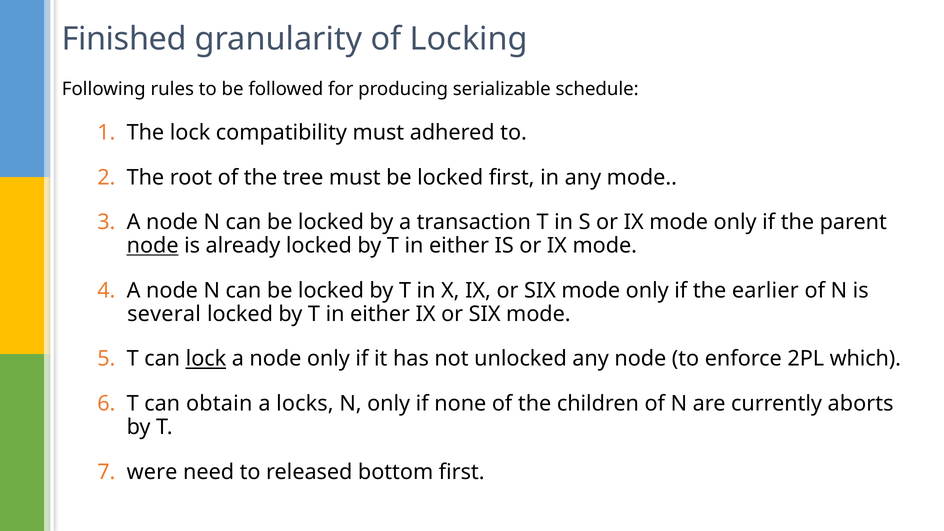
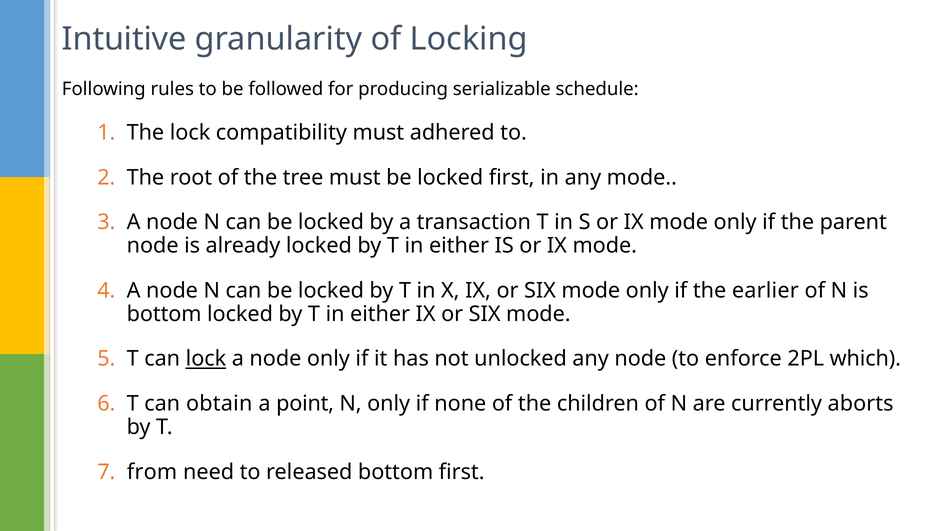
Finished: Finished -> Intuitive (124, 39)
node underline: present -> none (153, 246)
several: several -> bottom (164, 314)
locks: locks -> point (305, 404)
were: were -> from (152, 472)
